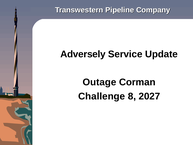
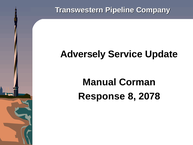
Outage: Outage -> Manual (99, 82)
Challenge: Challenge -> Response (102, 96)
2027: 2027 -> 2078 (149, 96)
